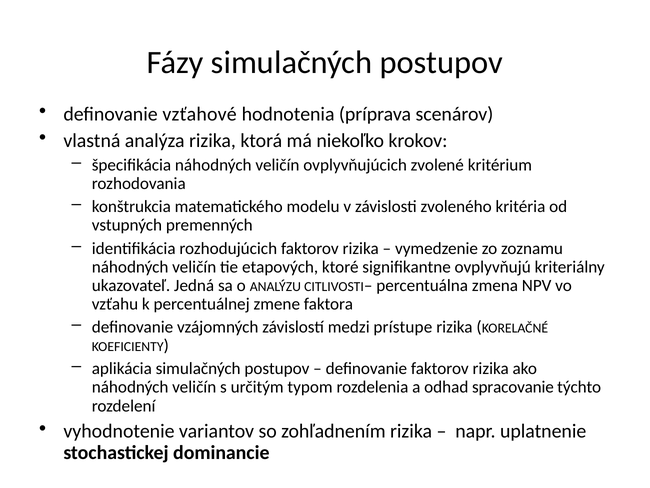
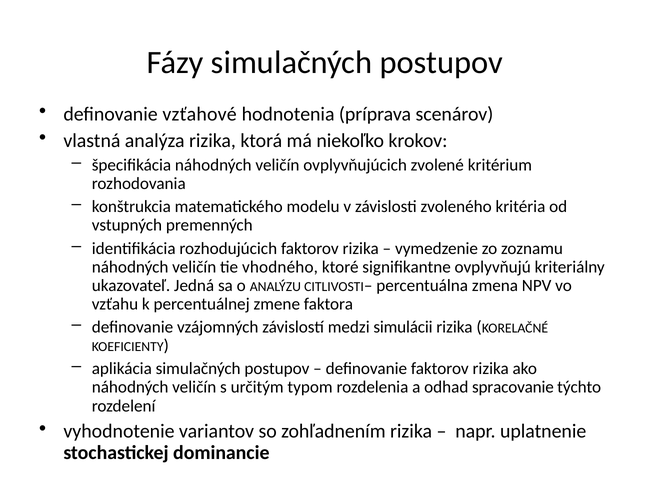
etapových: etapových -> vhodného (280, 267)
prístupe: prístupe -> simulácii (403, 327)
